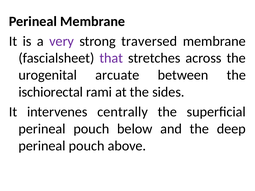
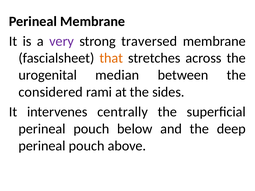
that colour: purple -> orange (111, 58)
arcuate: arcuate -> median (117, 75)
ischiorectal: ischiorectal -> considered (51, 92)
